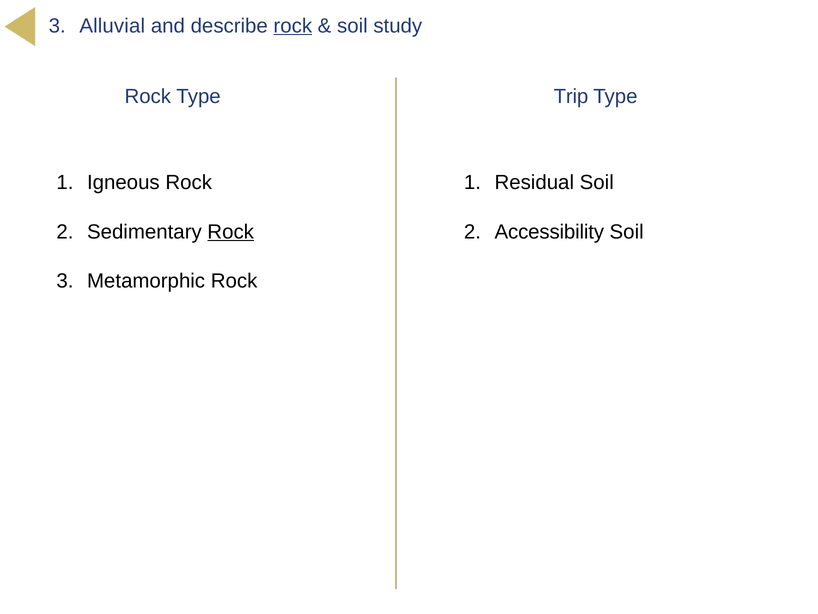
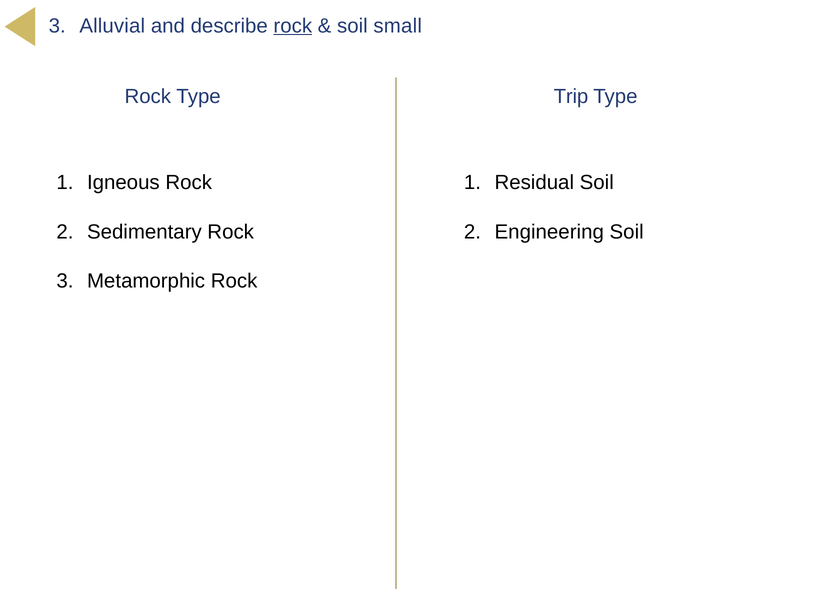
study: study -> small (398, 26)
Rock underline: present -> none (231, 232)
Accessibility: Accessibility -> Engineering (549, 232)
